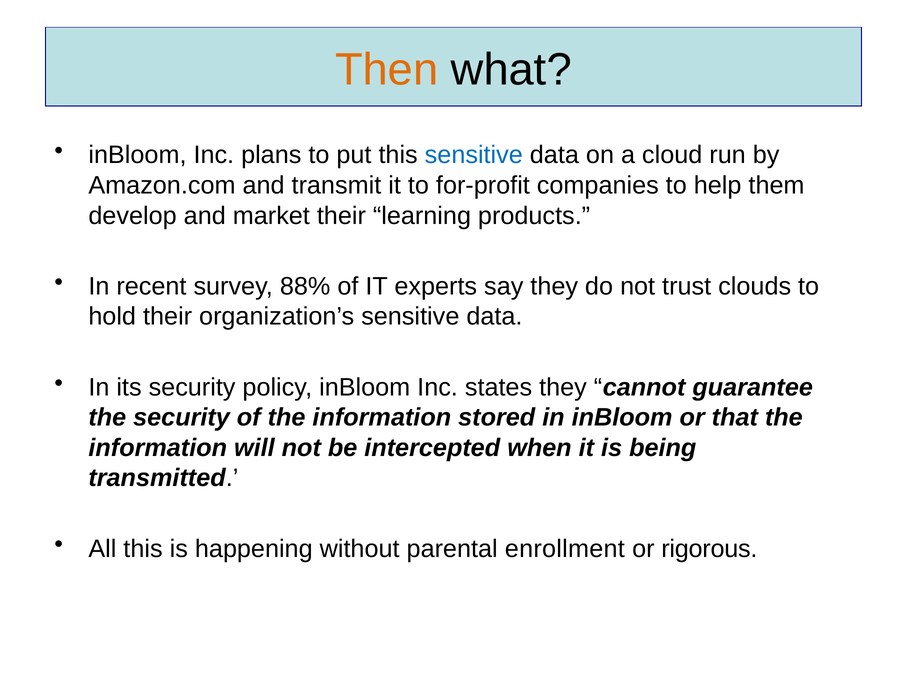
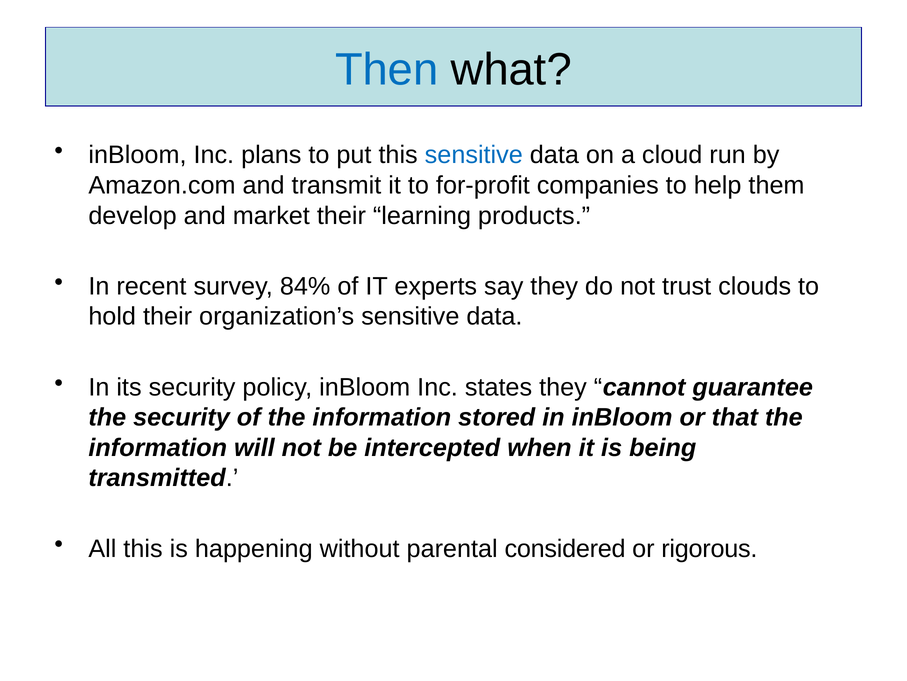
Then colour: orange -> blue (387, 70)
88%: 88% -> 84% (305, 286)
enrollment: enrollment -> considered (565, 548)
